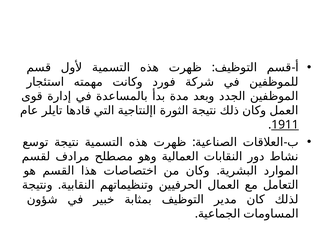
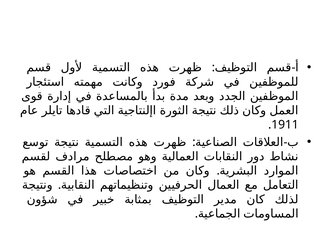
1911 underline: present -> none (285, 125)
